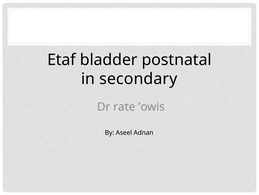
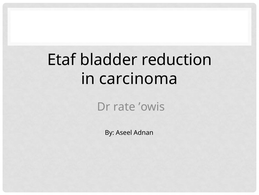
postnatal: postnatal -> reduction (177, 60)
secondary: secondary -> carcinoma (138, 79)
